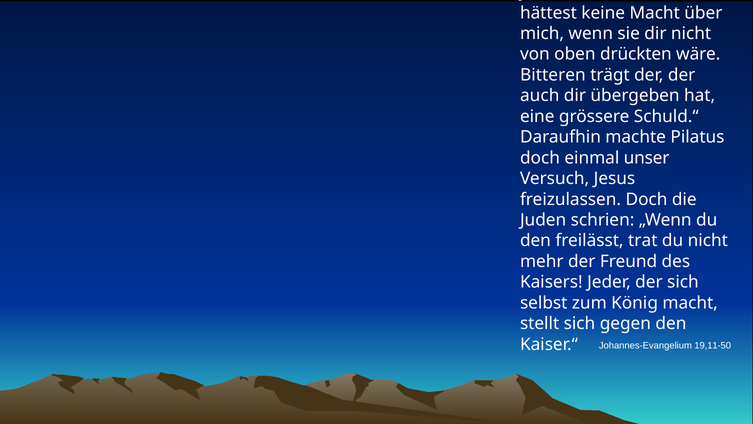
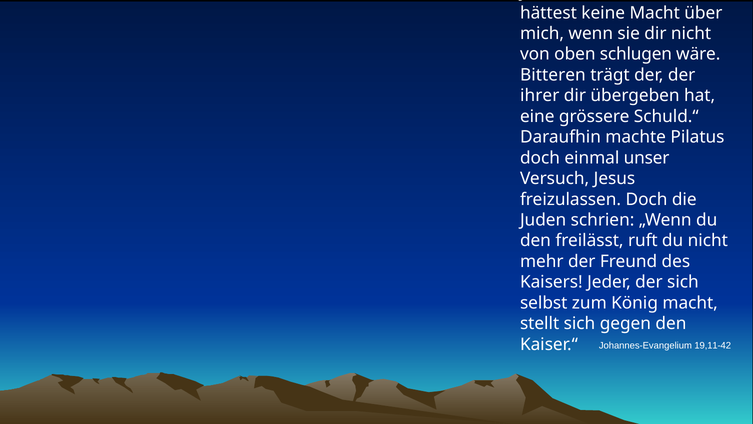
drückten: drückten -> schlugen (636, 54)
auch: auch -> ihrer (540, 96)
trat: trat -> ruft (643, 241)
19,11-50: 19,11-50 -> 19,11-42 (713, 345)
